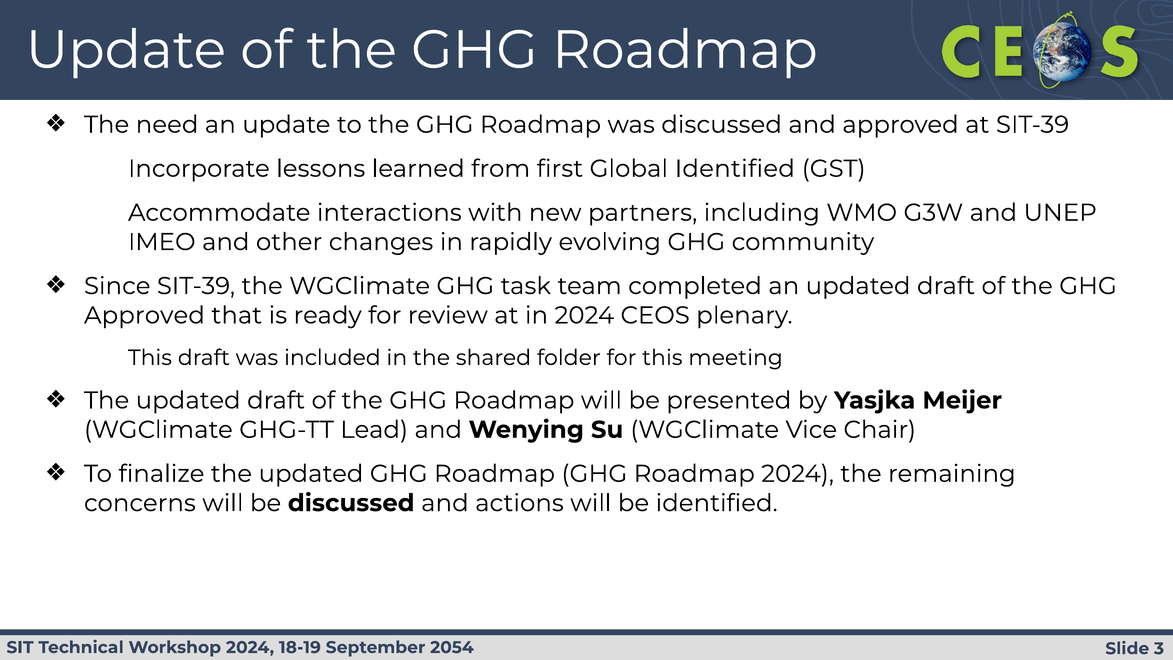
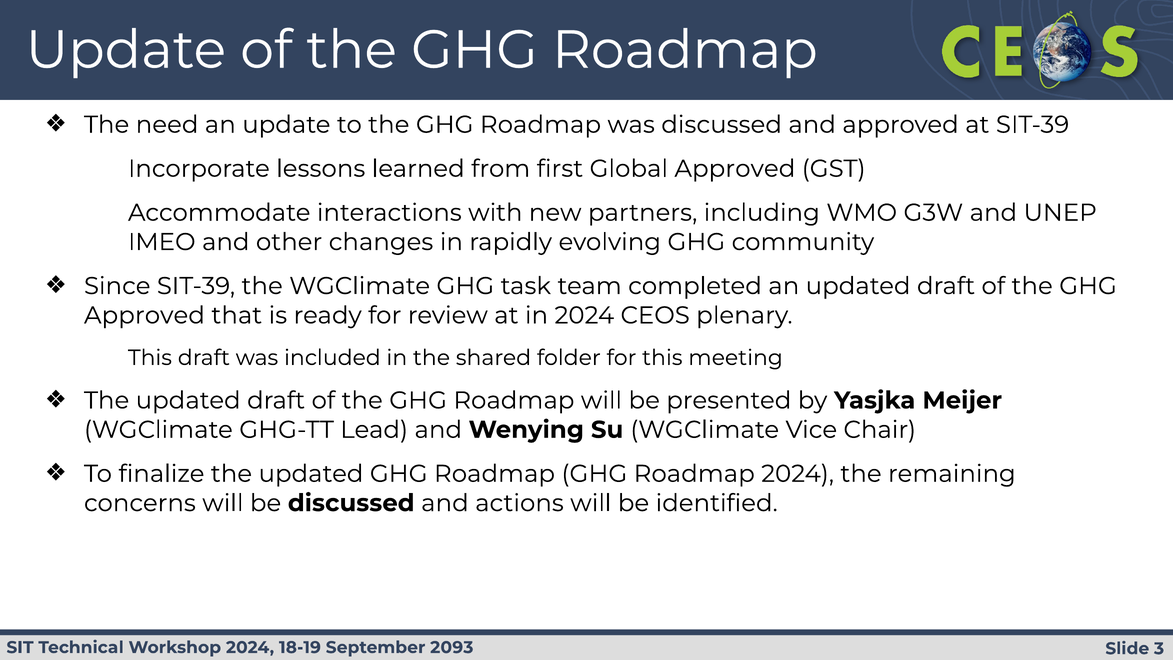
Global Identified: Identified -> Approved (735, 169)
2054: 2054 -> 2093 (452, 647)
